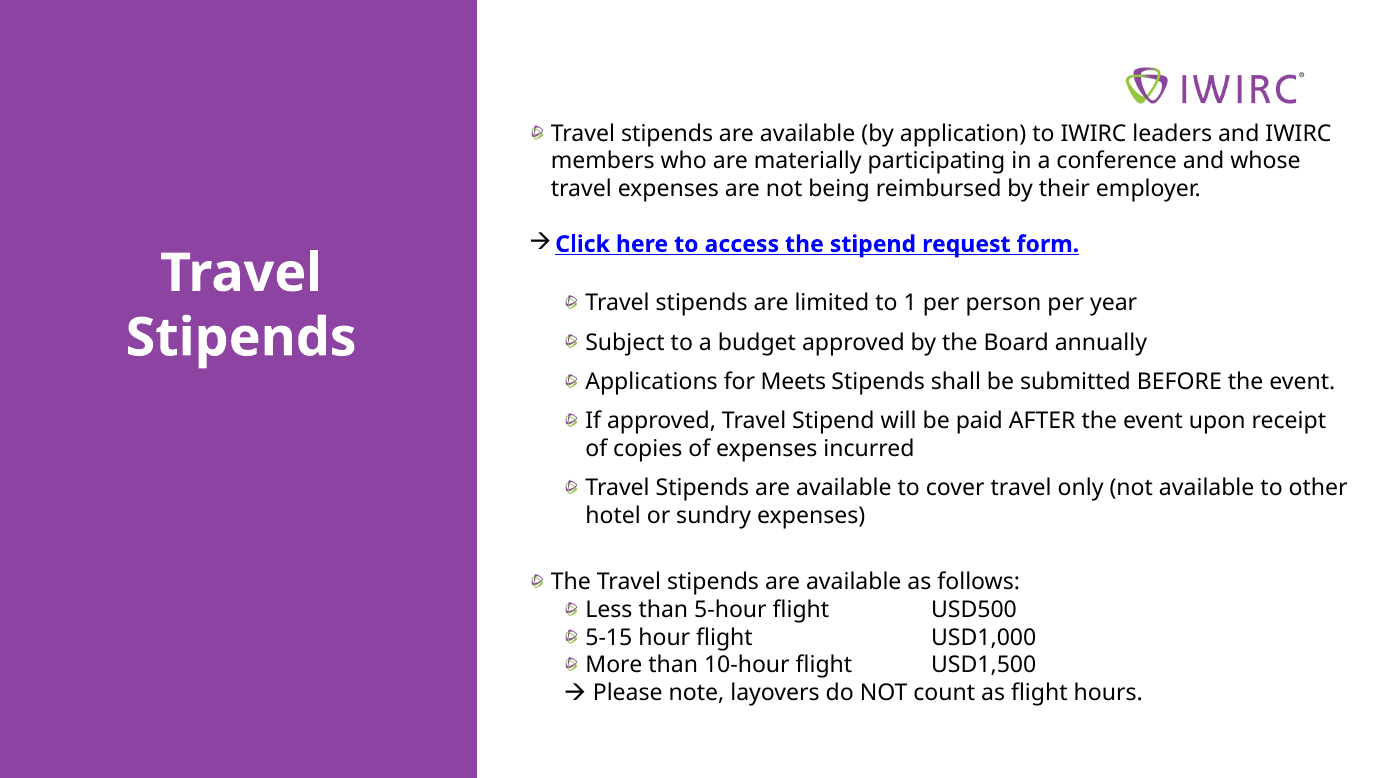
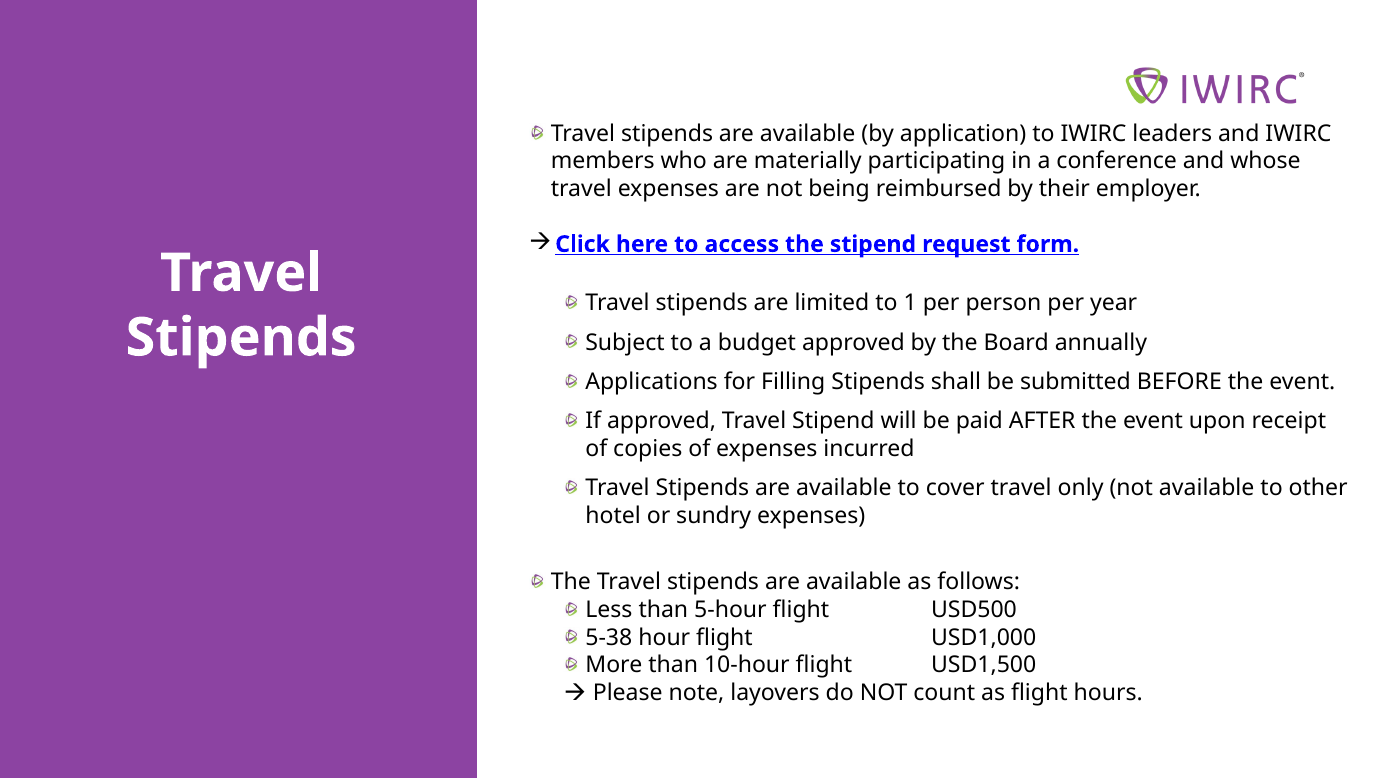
Meets: Meets -> Filling (793, 382)
5-15: 5-15 -> 5-38 (609, 638)
